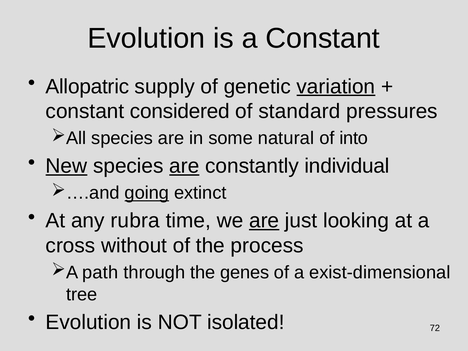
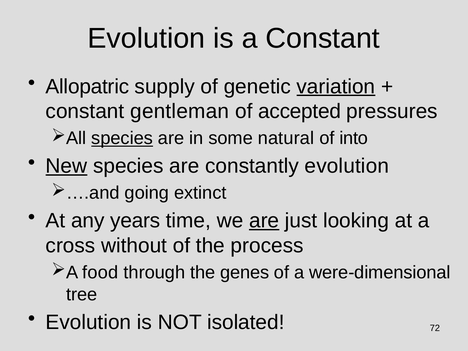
considered: considered -> gentleman (180, 111)
standard: standard -> accepted (300, 111)
species underline: none -> present (122, 138)
are underline: present -> none (184, 166)
constantly individual: individual -> evolution (347, 166)
going underline: present -> none (147, 193)
rubra: rubra -> years (135, 221)
path: path -> food (100, 273)
exist-dimensional: exist-dimensional -> were-dimensional (380, 273)
